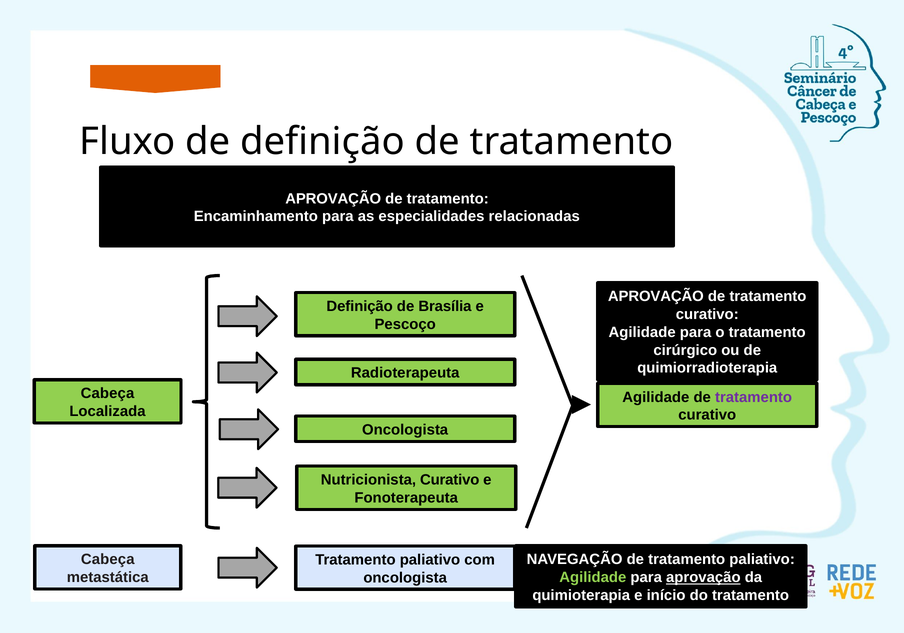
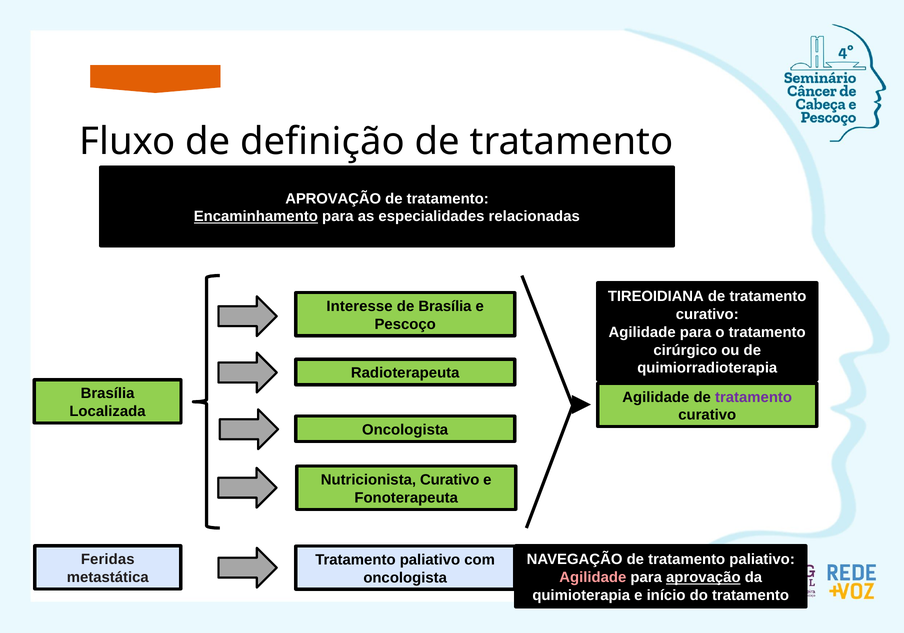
Encaminhamento underline: none -> present (256, 216)
APROVAÇÃO: APROVAÇÃO -> TIREOIDIANA (656, 296)
Definição: Definição -> Interesse (360, 306)
Cabeça: Cabeça -> Brasília (108, 393)
Cabeça: Cabeça -> Feridas (108, 559)
Agilidade colour: light green -> pink (593, 577)
